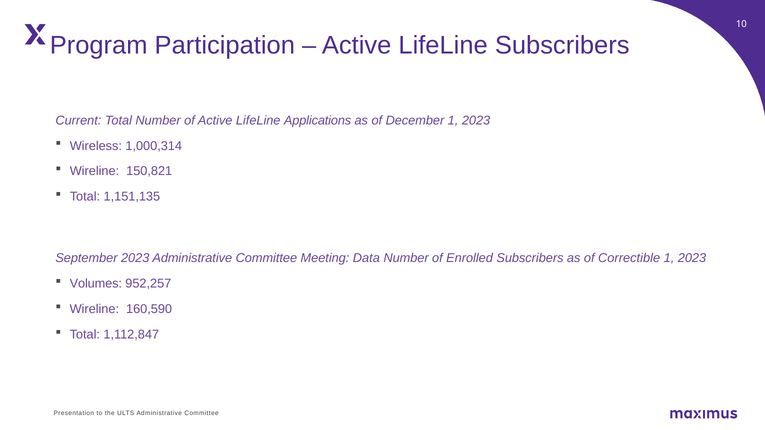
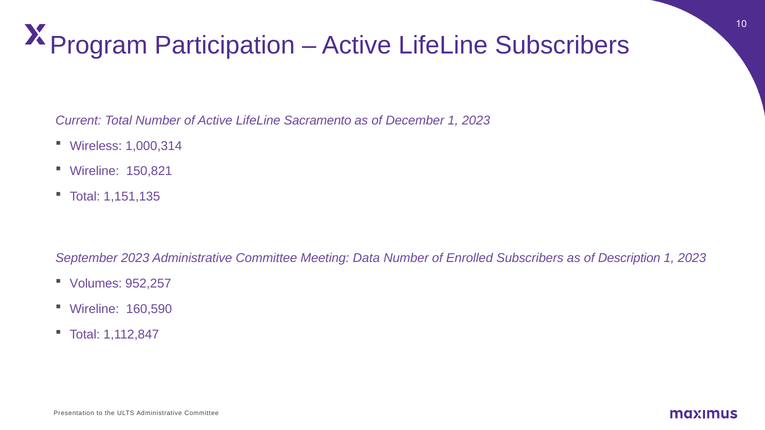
Applications: Applications -> Sacramento (318, 120)
Correctible: Correctible -> Description (629, 258)
